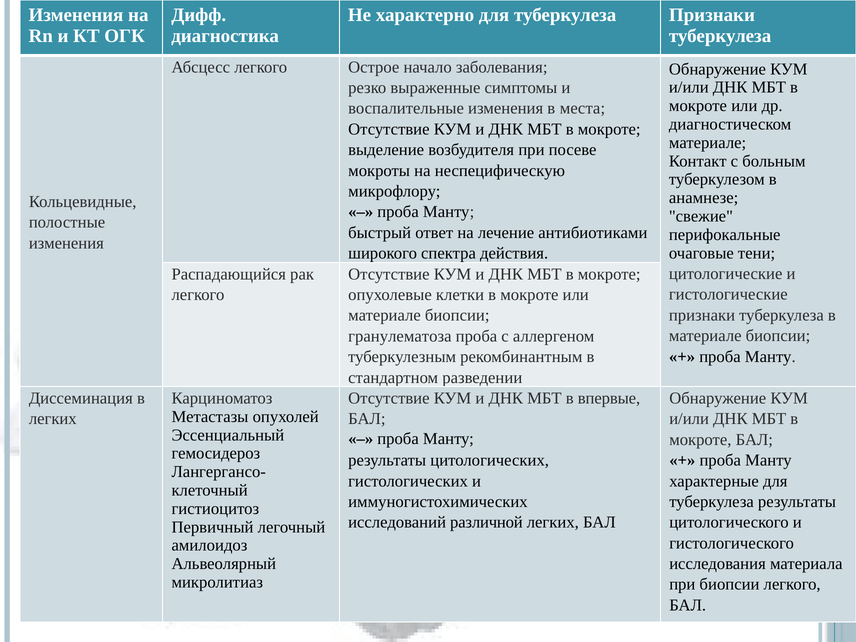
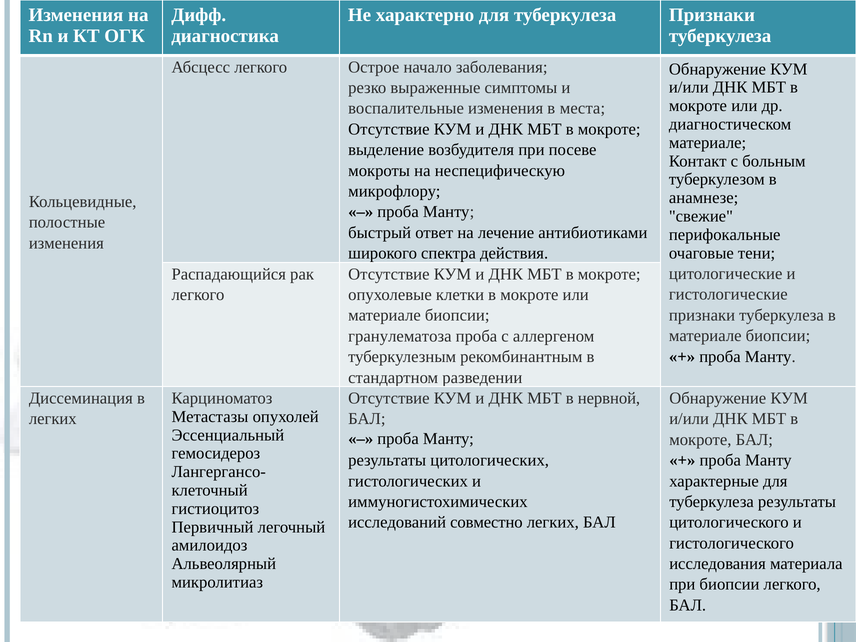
впервые: впервые -> нервной (609, 398)
различной: различной -> совместно (486, 522)
